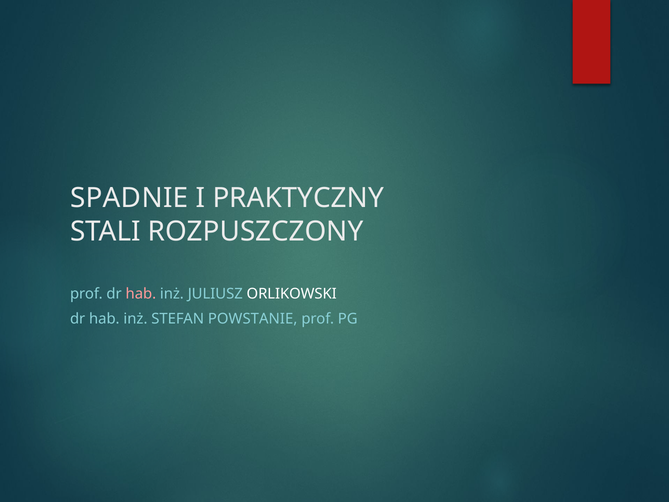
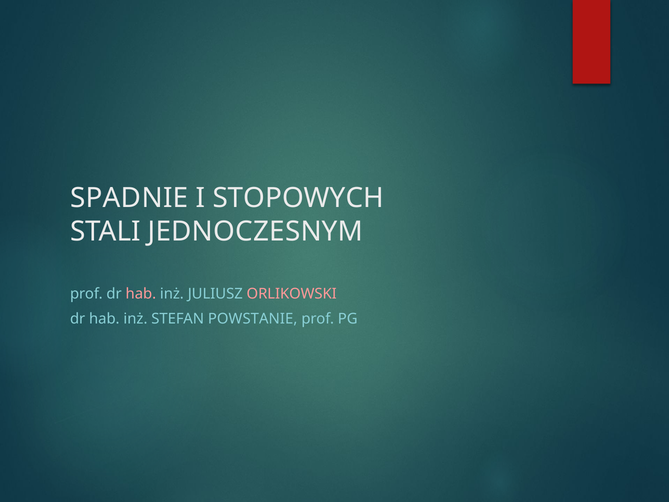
PRAKTYCZNY: PRAKTYCZNY -> STOPOWYCH (298, 198)
ROZPUSZCZONY: ROZPUSZCZONY -> JEDNOCZESNYM (256, 232)
ORLIKOWSKI colour: white -> pink (292, 294)
